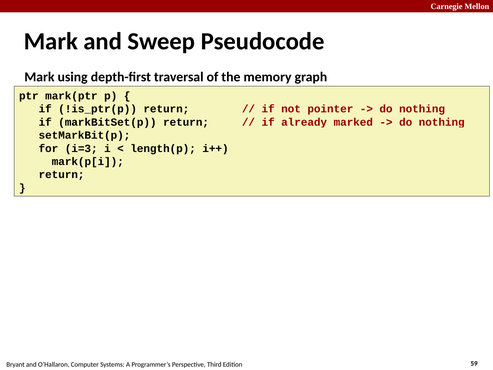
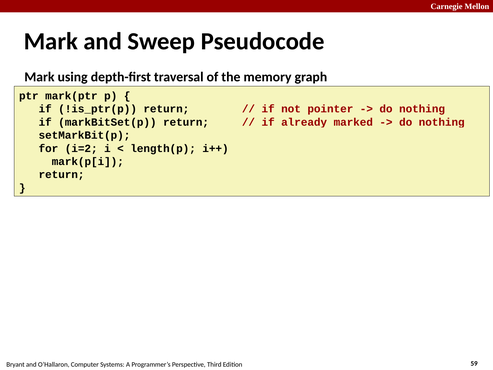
i=3: i=3 -> i=2 (81, 148)
